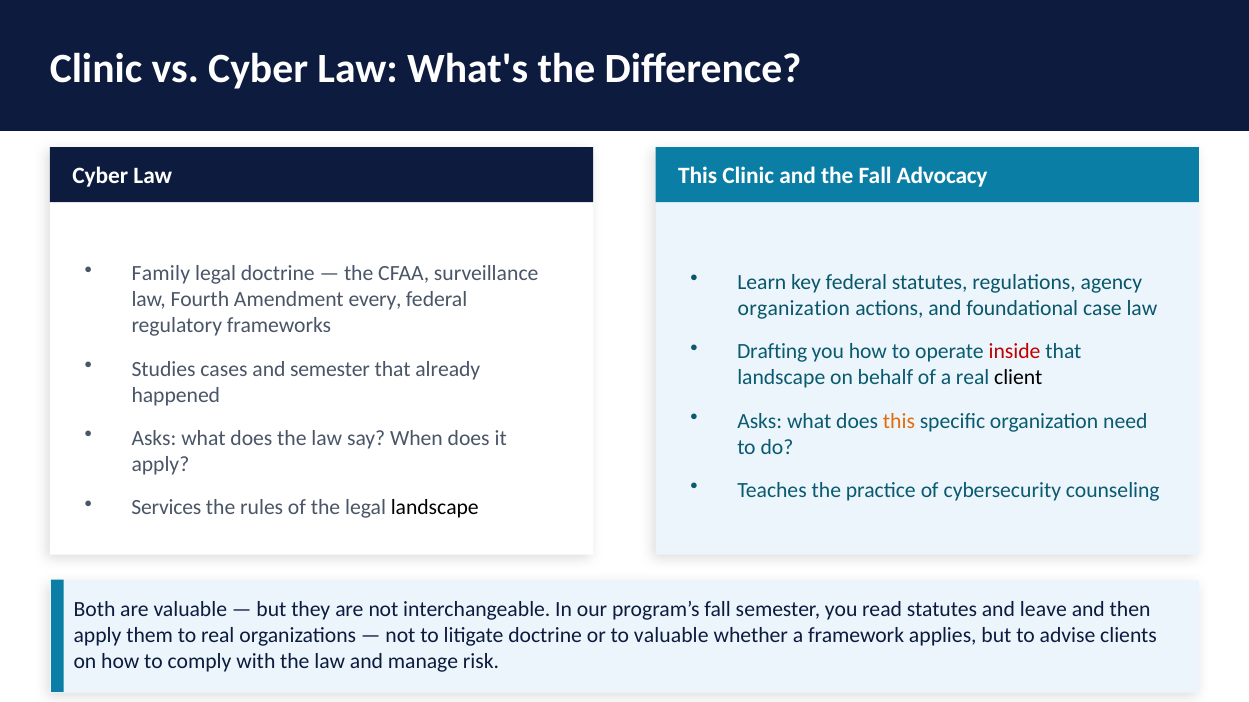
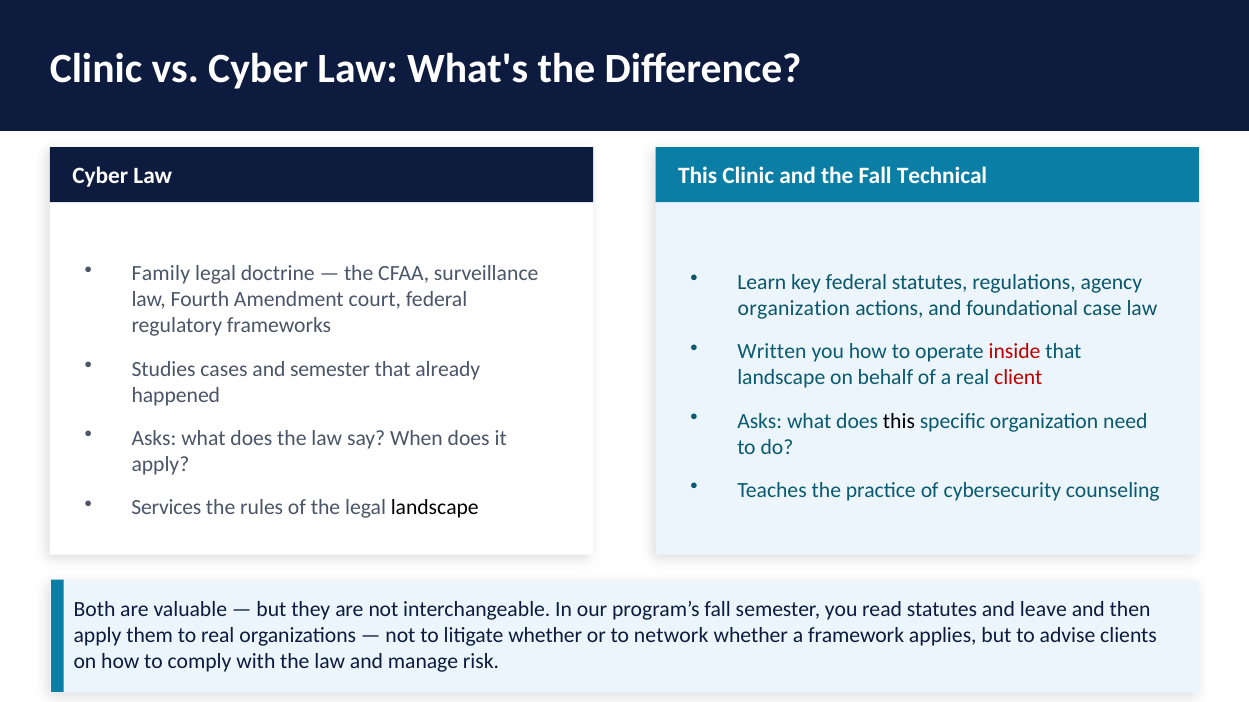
Advocacy: Advocacy -> Technical (942, 176)
every: every -> court (375, 300)
Drafting: Drafting -> Written (772, 352)
client colour: black -> red (1018, 378)
this colour: orange -> black (899, 421)
litigate doctrine: doctrine -> whether (545, 635)
to valuable: valuable -> network (671, 635)
